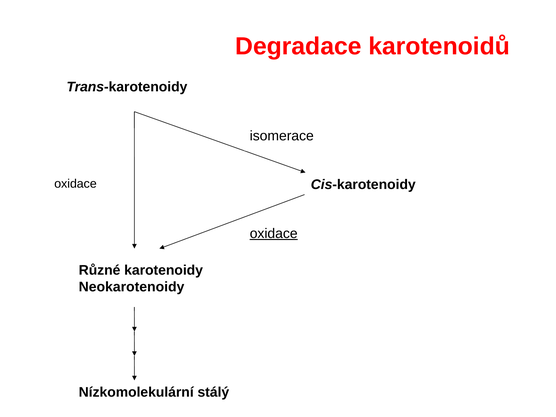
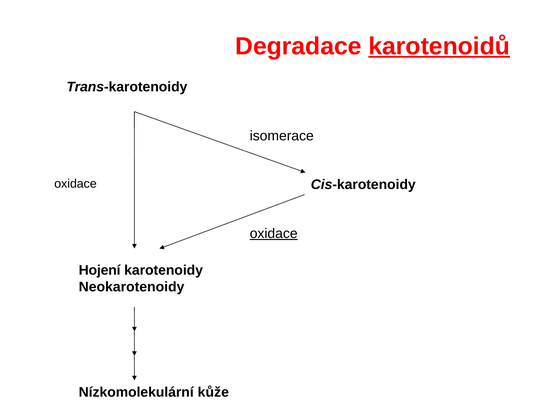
karotenoidů underline: none -> present (439, 46)
Různé: Různé -> Hojení (100, 270)
stálý: stálý -> kůže (213, 392)
